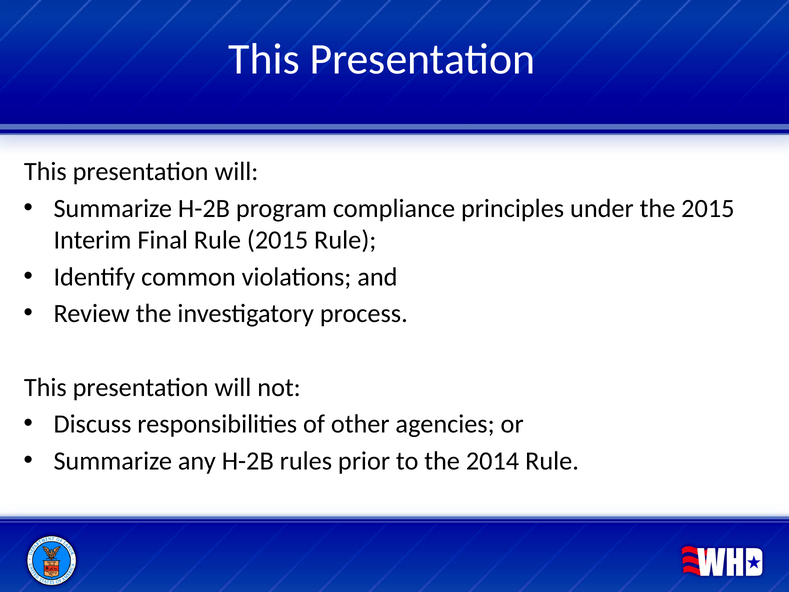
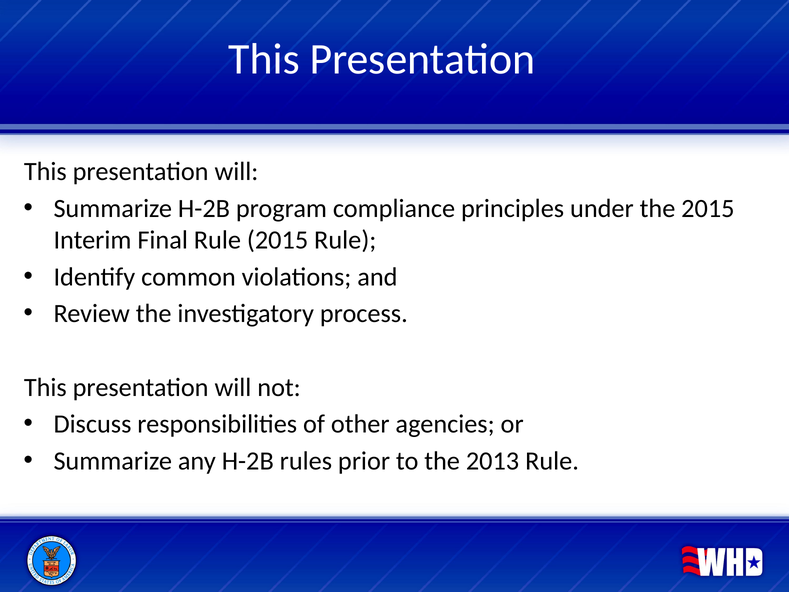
2014: 2014 -> 2013 (493, 461)
